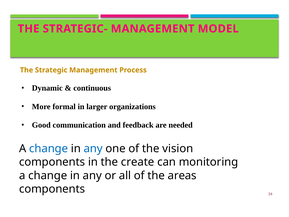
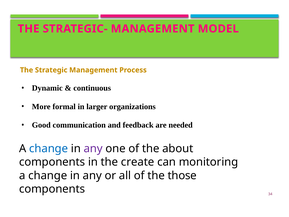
any colour: blue -> purple (93, 148)
vision: vision -> about (178, 148)
areas: areas -> those (182, 175)
